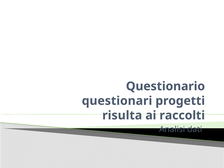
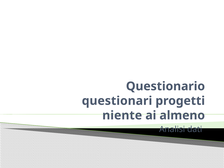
risulta: risulta -> niente (122, 115)
raccolti: raccolti -> almeno (182, 115)
